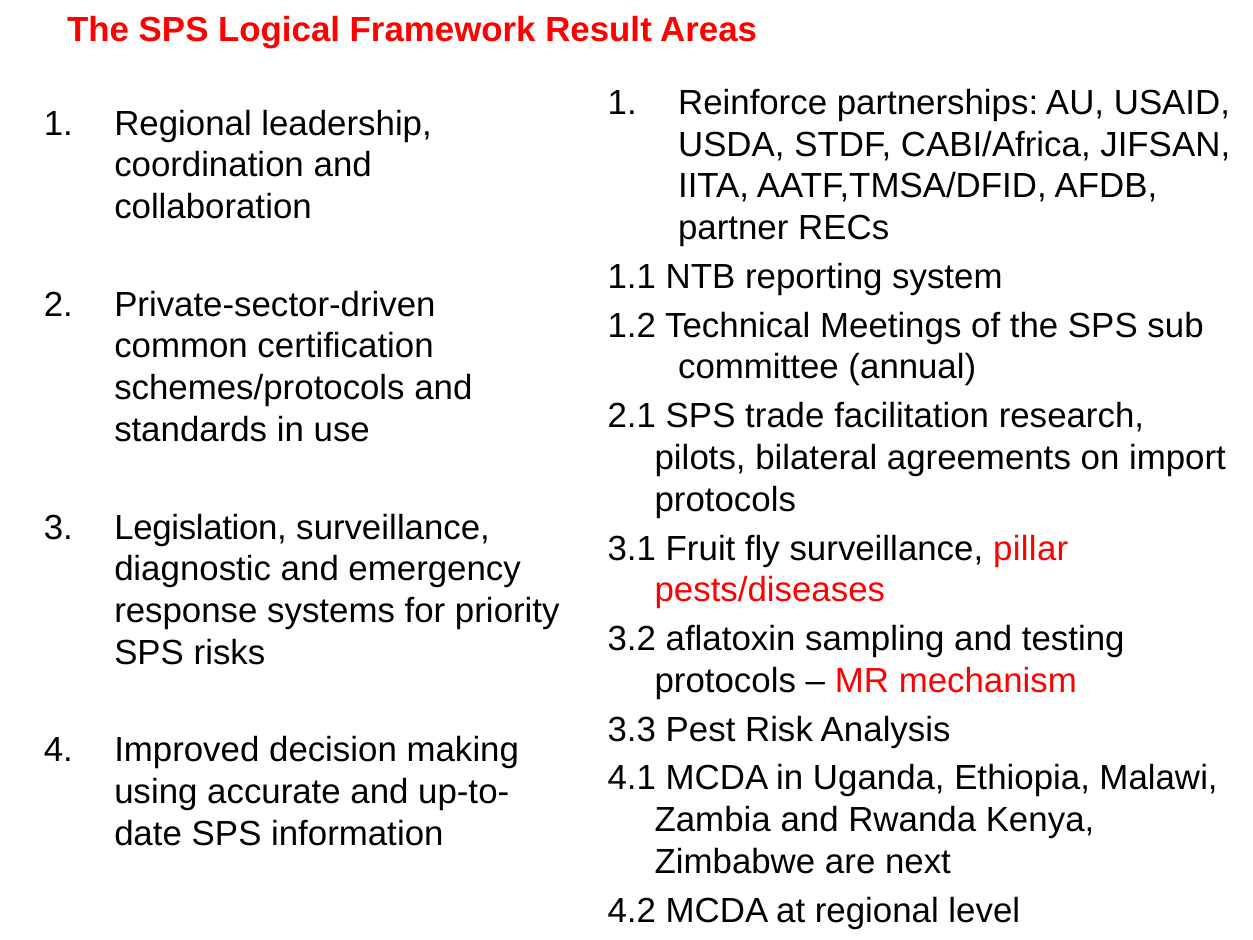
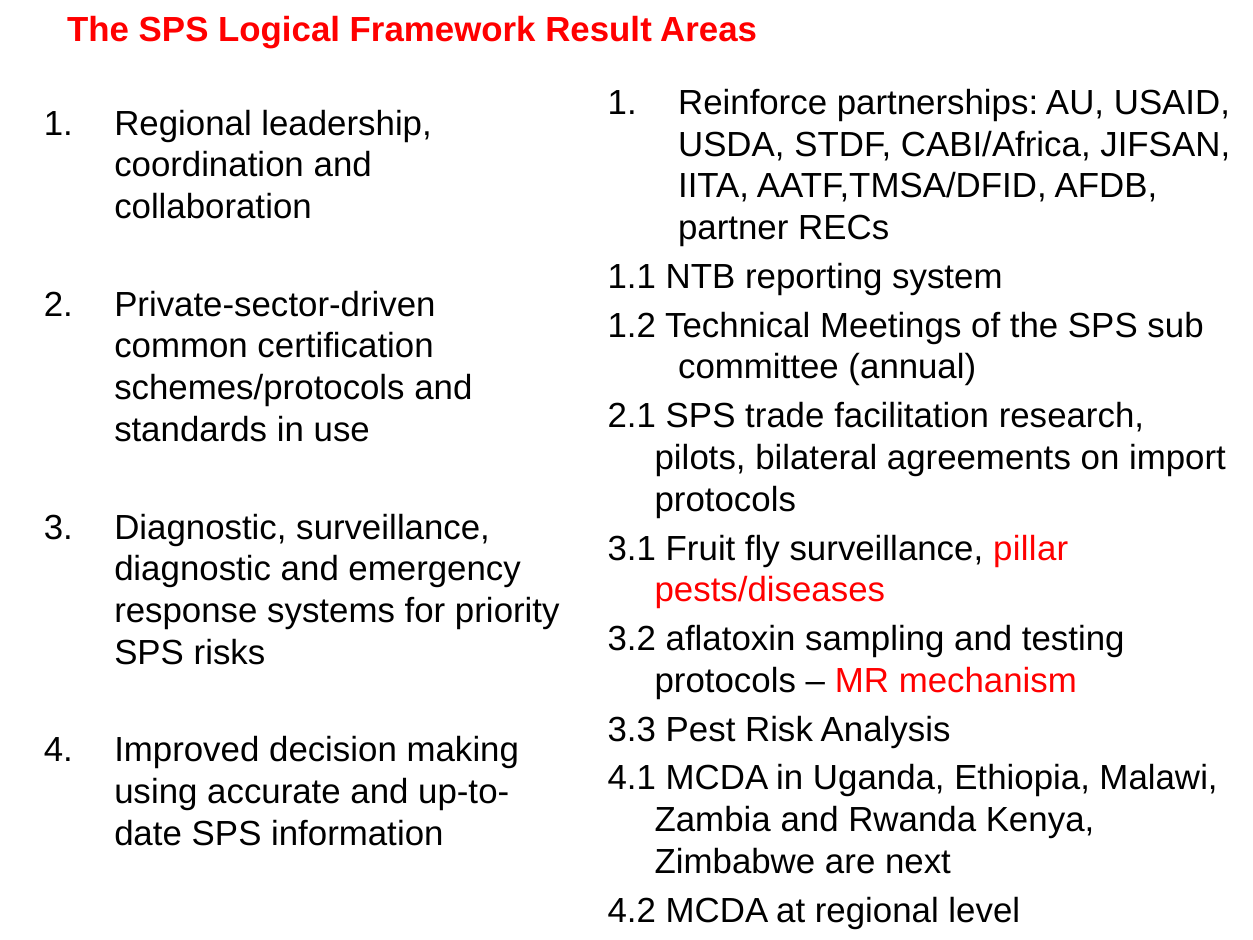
Legislation: Legislation -> Diagnostic (200, 527)
